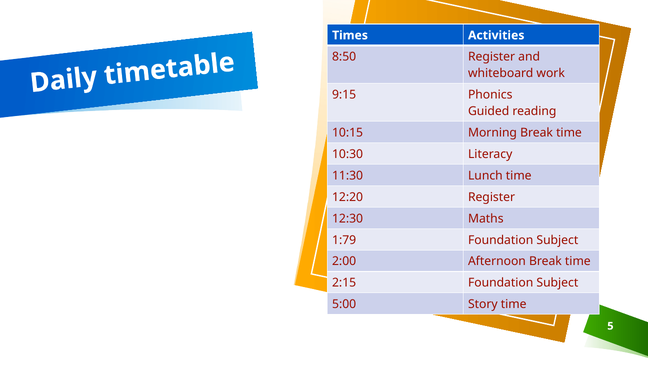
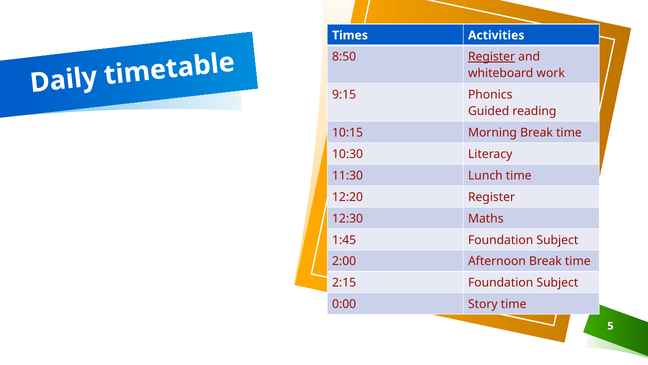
Register underline: none -> present (492, 57)
1:79: 1:79 -> 1:45 (344, 240)
5:00: 5:00 -> 0:00 (344, 304)
